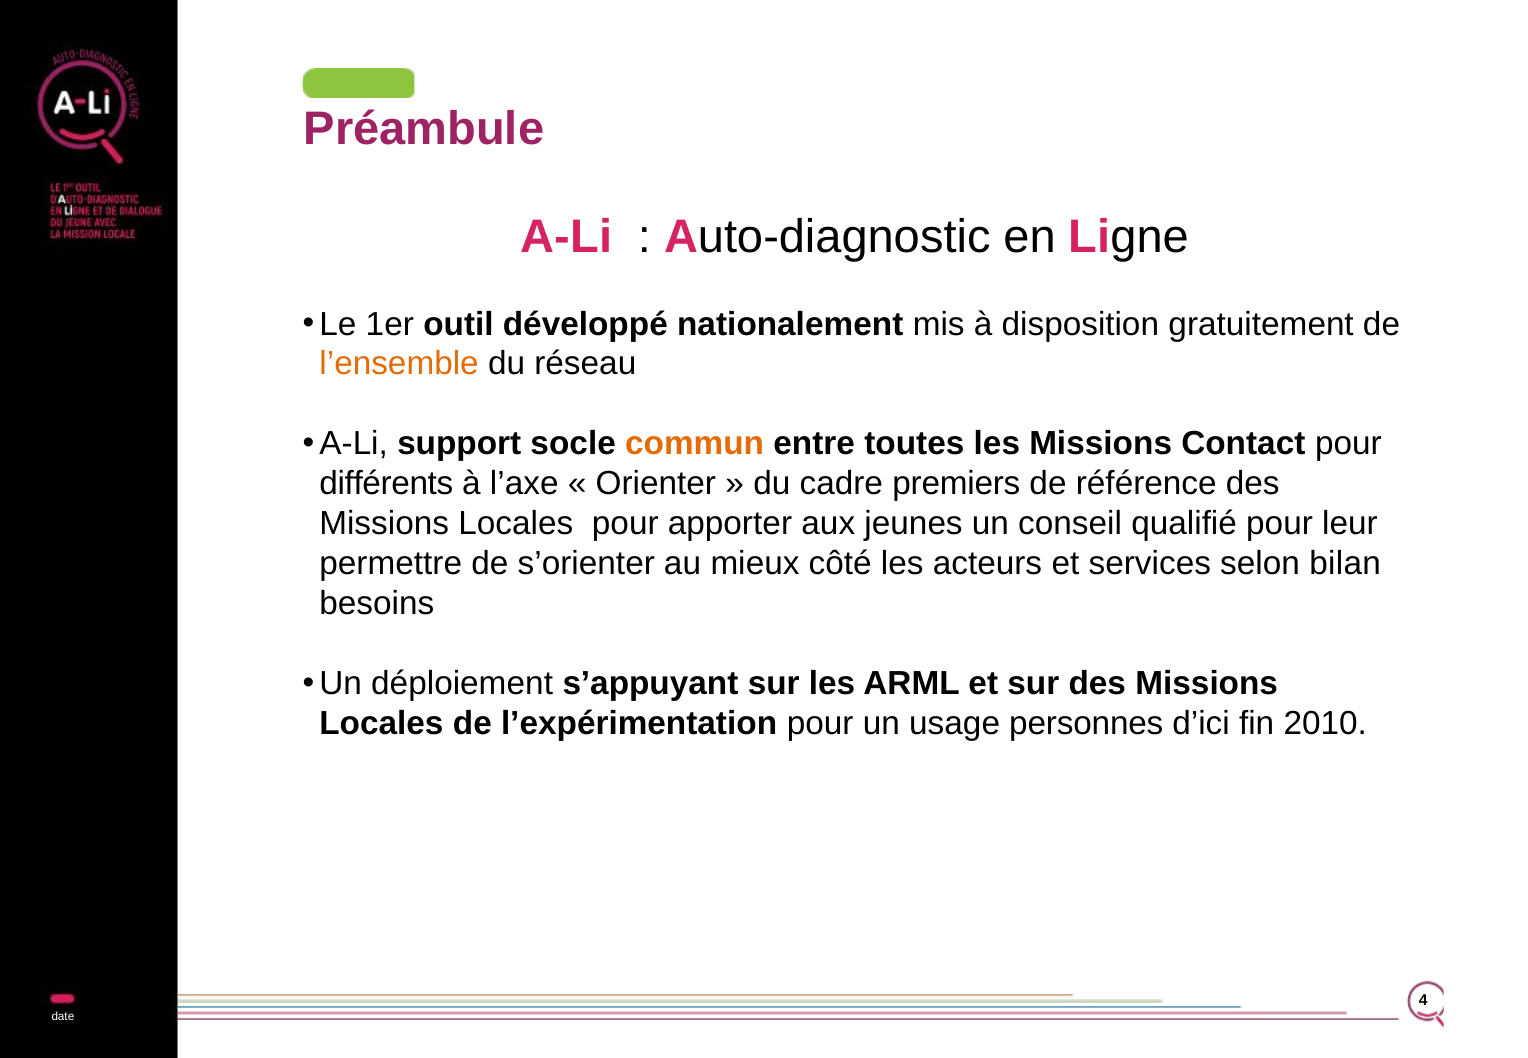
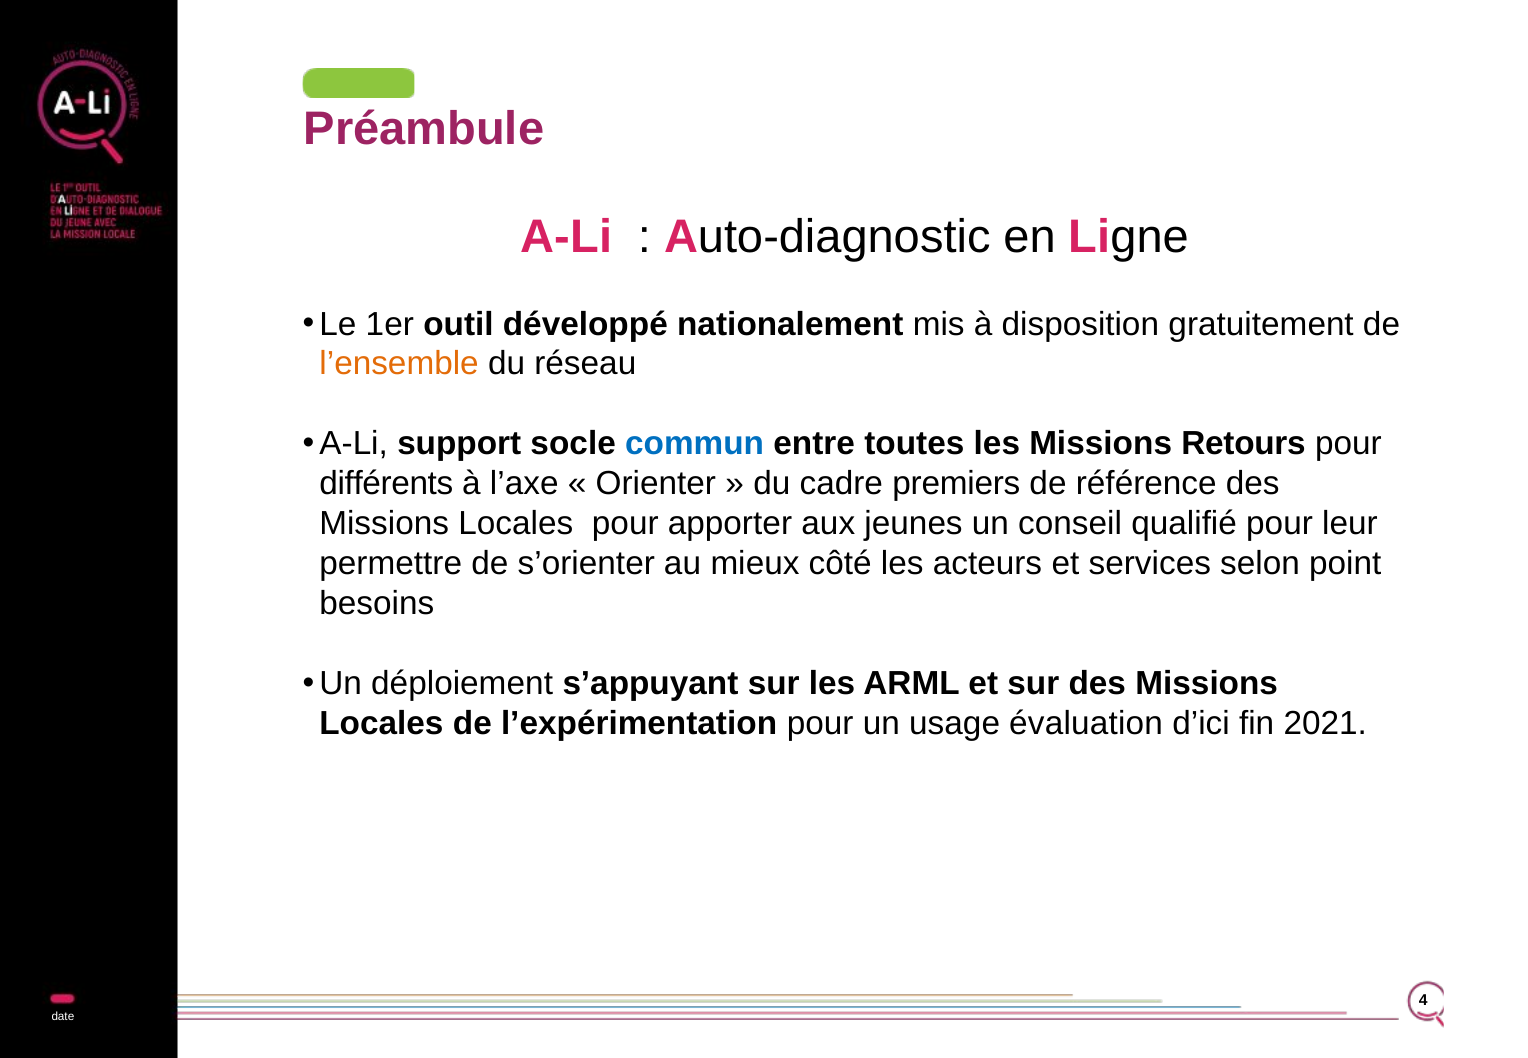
commun colour: orange -> blue (695, 444)
Contact: Contact -> Retours (1243, 444)
bilan: bilan -> point (1345, 564)
personnes: personnes -> évaluation (1086, 724)
2010: 2010 -> 2021 (1325, 724)
